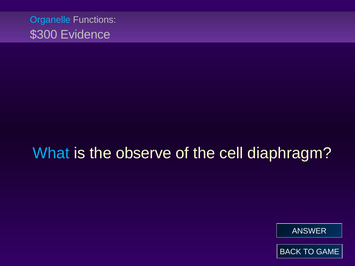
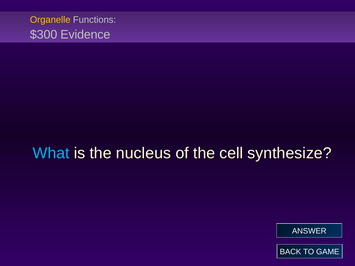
Organelle colour: light blue -> yellow (50, 20)
observe: observe -> nucleus (143, 153)
diaphragm: diaphragm -> synthesize (290, 153)
